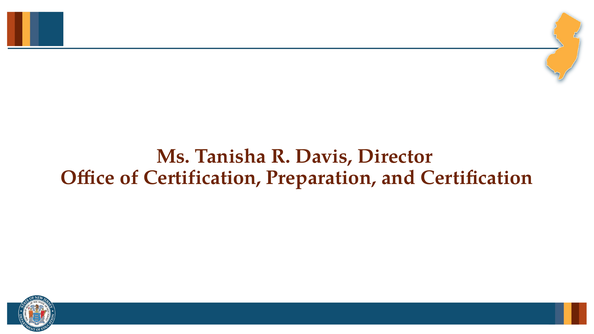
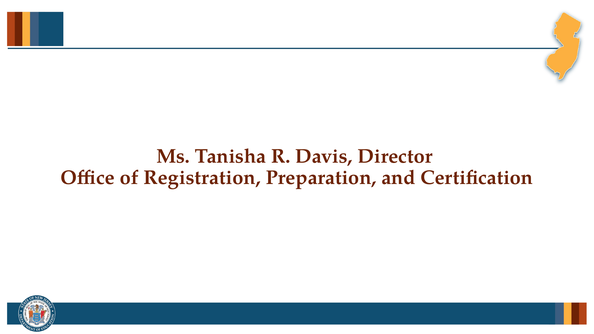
of Certification: Certification -> Registration (202, 178)
